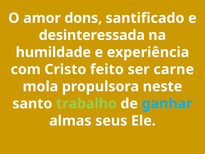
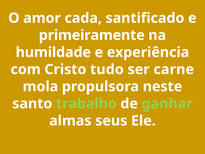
dons: dons -> cada (83, 18)
desinteressada: desinteressada -> primeiramente (92, 35)
feito: feito -> tudo (107, 69)
ganhar colour: light blue -> light green (167, 103)
